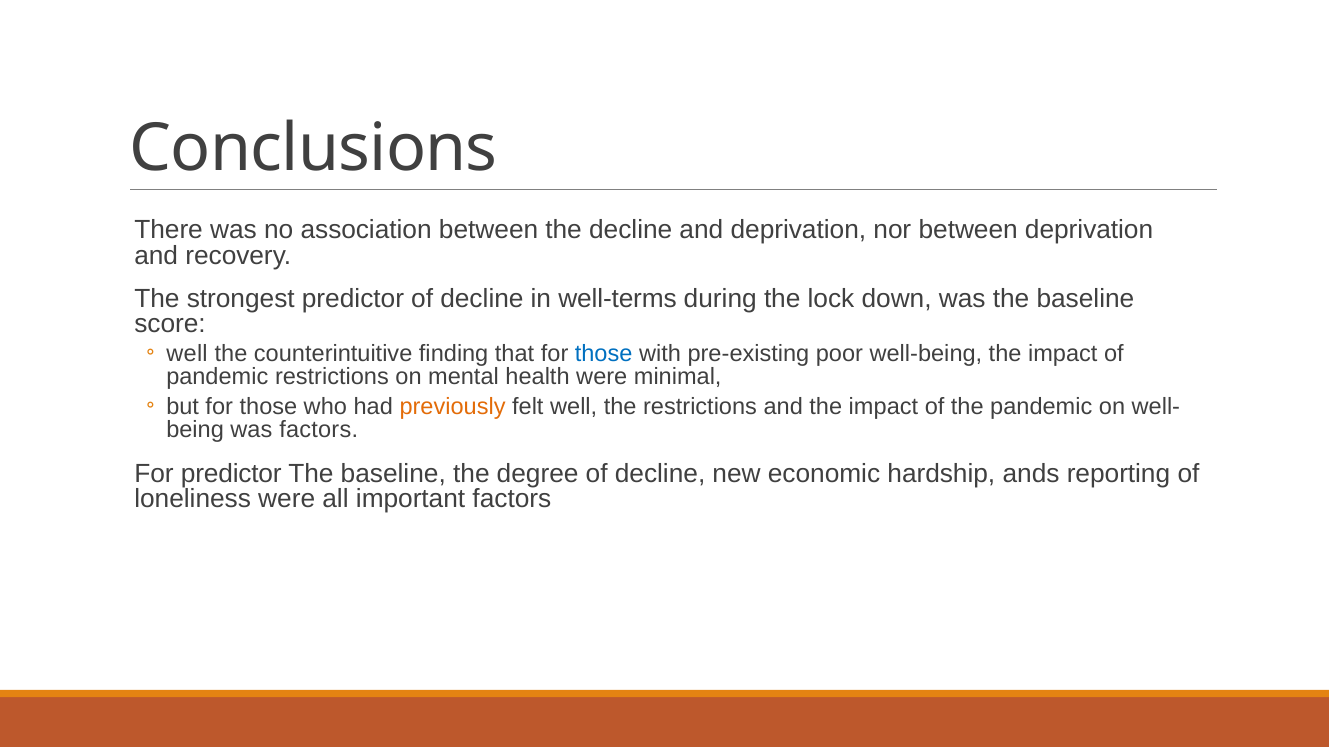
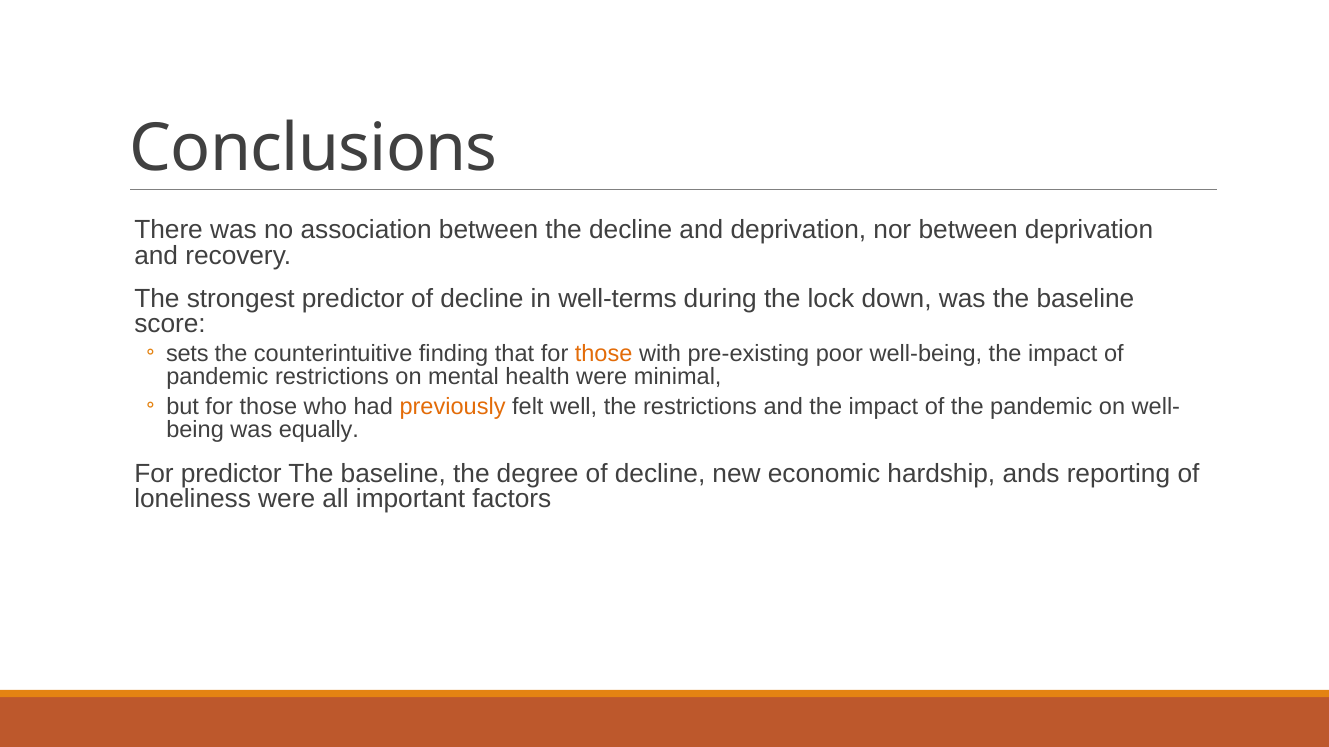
well: well -> sets (187, 354)
those colour: blue -> orange (604, 354)
was factors: factors -> equally (319, 430)
